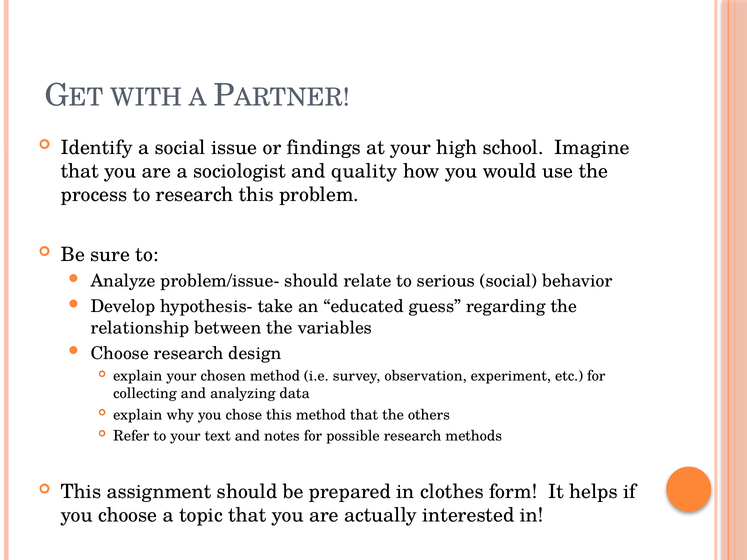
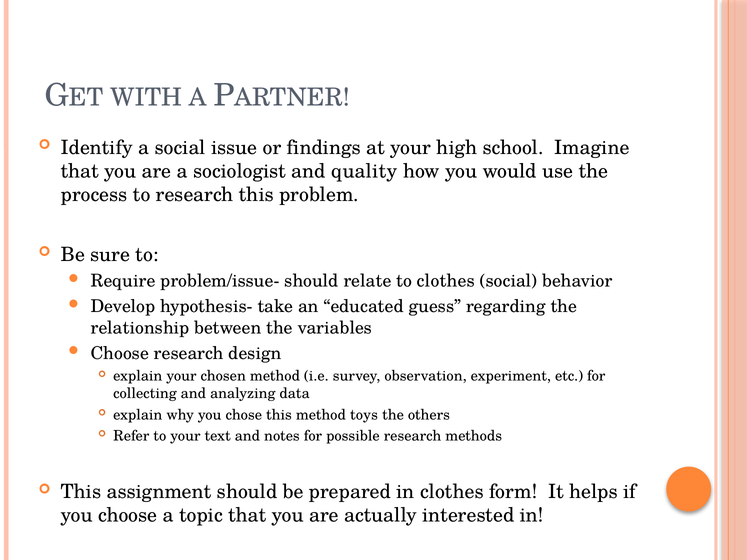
Analyze: Analyze -> Require (123, 281)
to serious: serious -> clothes (446, 281)
method that: that -> toys (364, 415)
